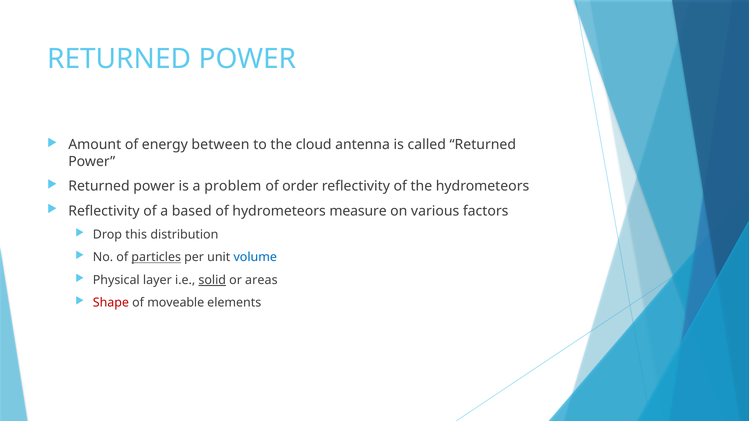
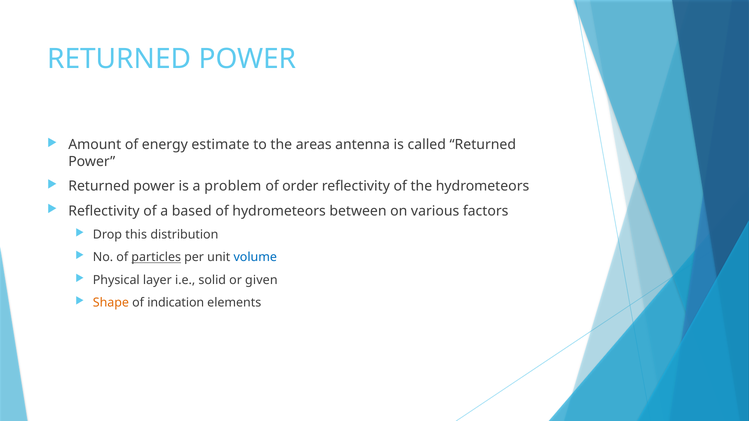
between: between -> estimate (220, 145)
cloud: cloud -> areas (314, 145)
measure: measure -> between (358, 211)
solid underline: present -> none (212, 280)
areas: areas -> given (261, 280)
Shape colour: red -> orange (111, 303)
moveable: moveable -> indication (176, 303)
